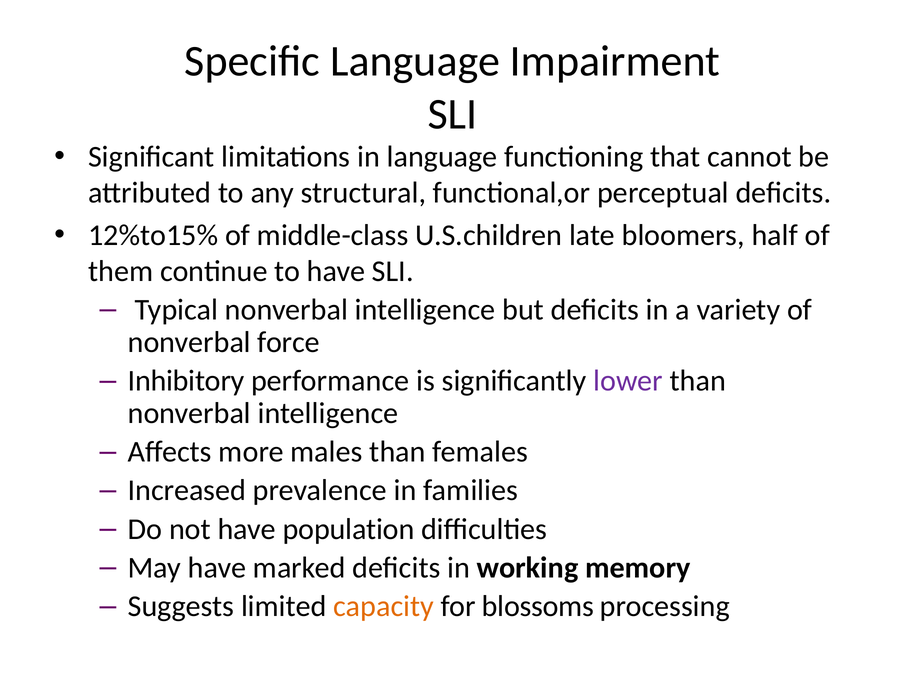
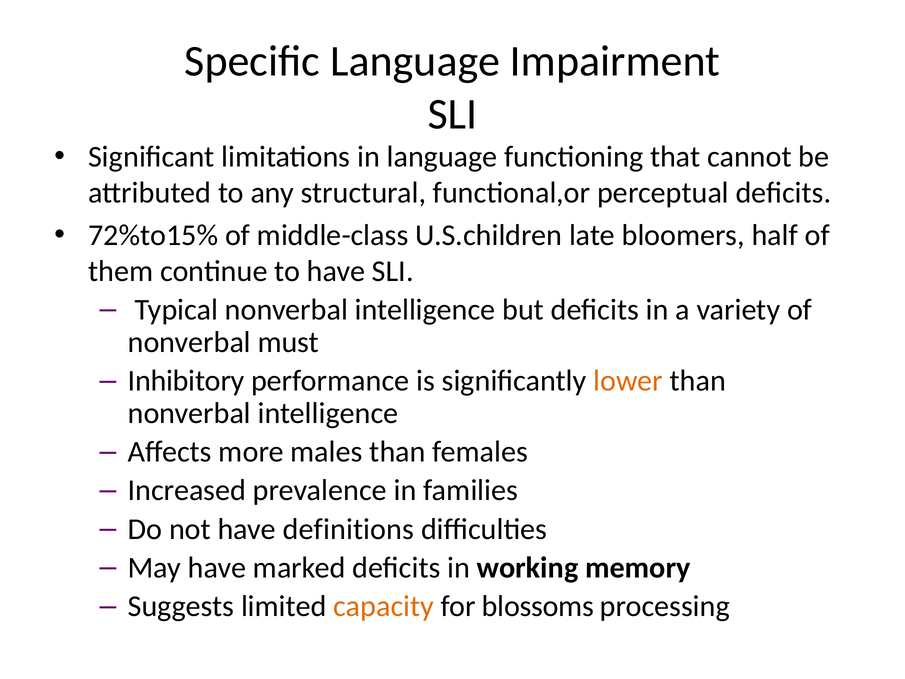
12%to15%: 12%to15% -> 72%to15% (153, 235)
force: force -> must (288, 342)
lower colour: purple -> orange (628, 381)
population: population -> definitions (348, 529)
